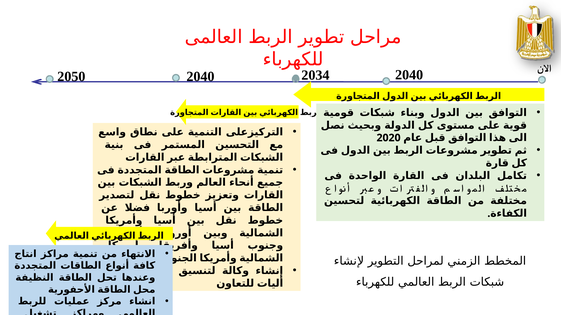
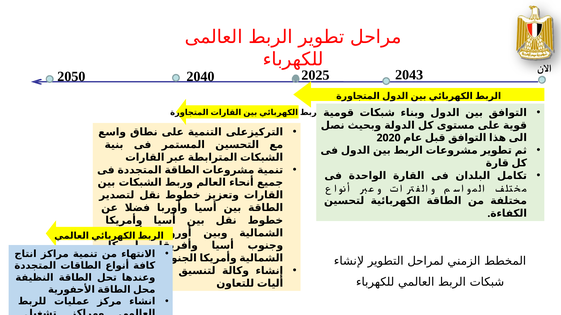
2040: 2040 -> 2043 (409, 75)
2034: 2034 -> 2025 (315, 75)
